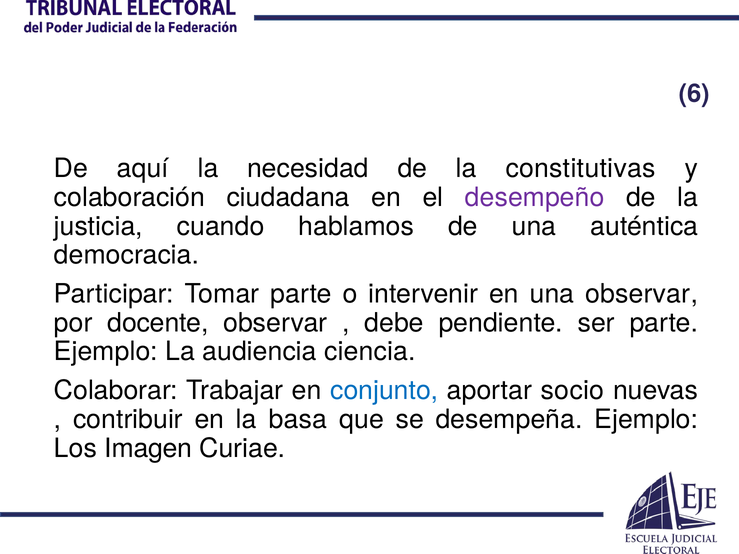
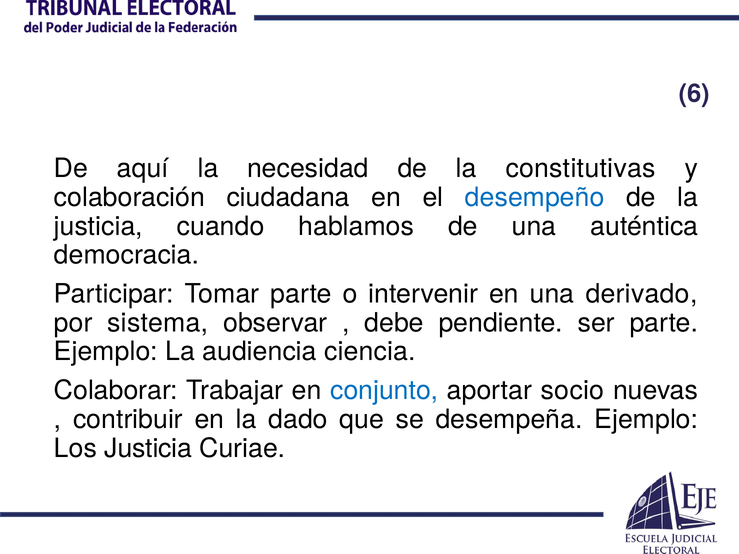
desempeño colour: purple -> blue (535, 198)
una observar: observar -> derivado (642, 294)
docente: docente -> sistema (158, 323)
basa: basa -> dado (298, 420)
Los Imagen: Imagen -> Justicia (148, 448)
